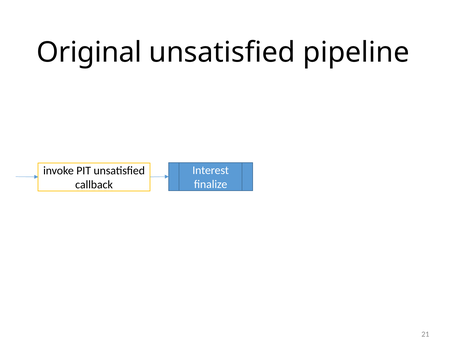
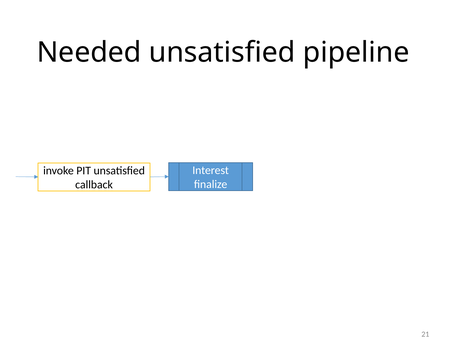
Original: Original -> Needed (89, 52)
